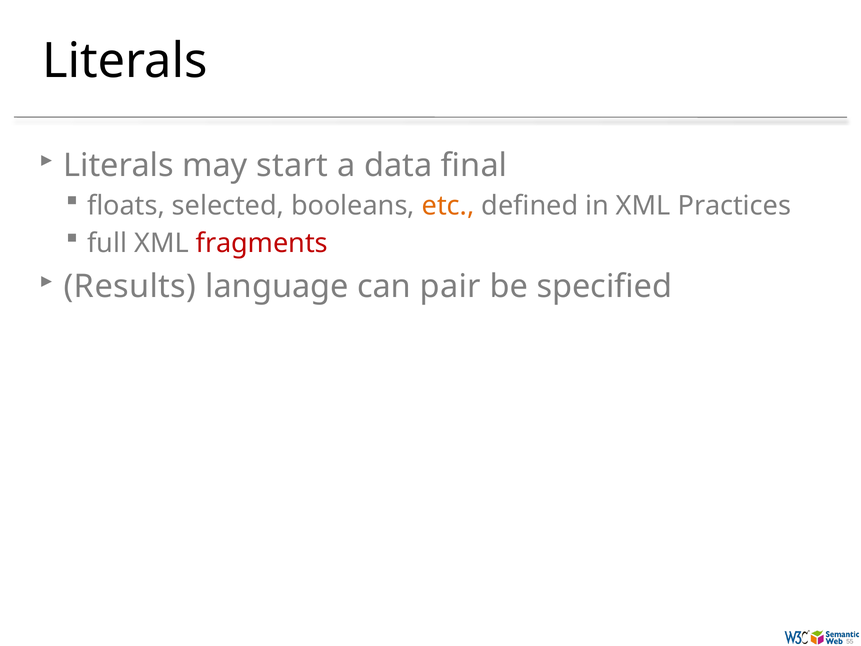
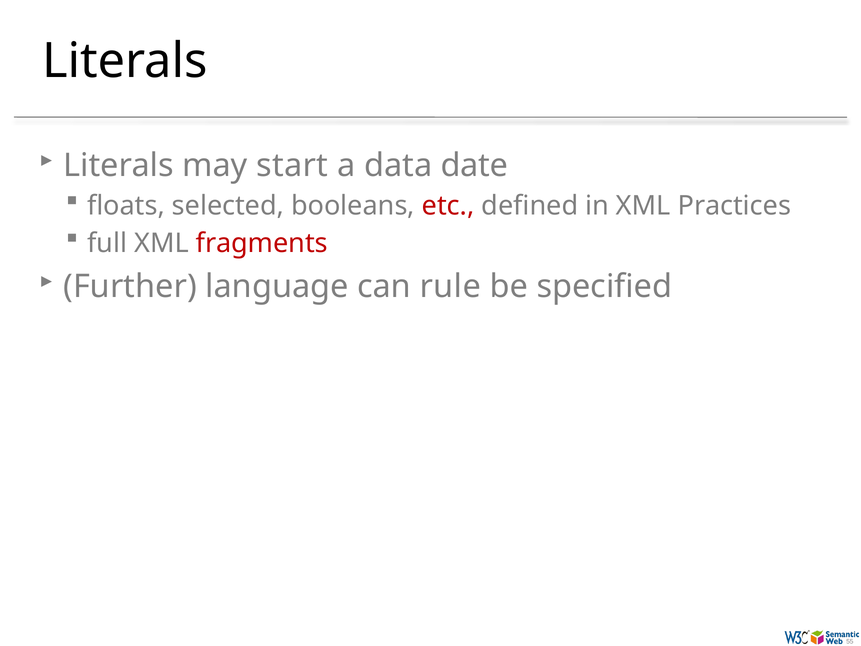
final: final -> date (474, 165)
etc colour: orange -> red (448, 206)
Results: Results -> Further (130, 286)
pair: pair -> rule (450, 286)
